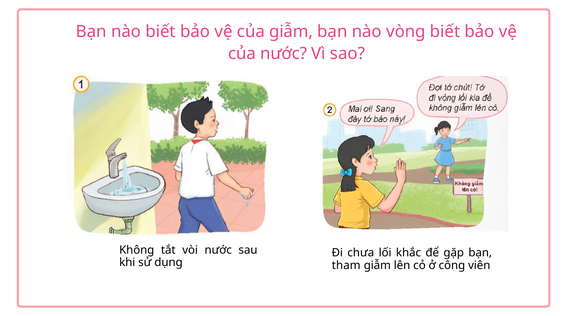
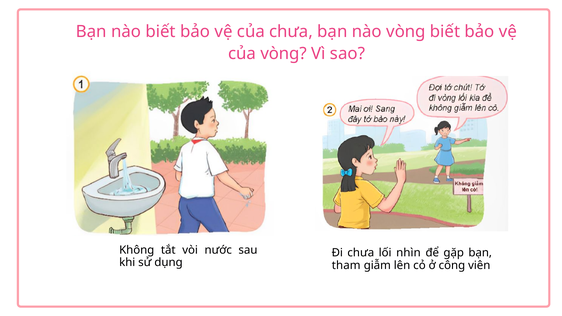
của giẫm: giẫm -> chưa (291, 32)
của nước: nước -> vòng (284, 54)
khắc: khắc -> nhìn (408, 253)
